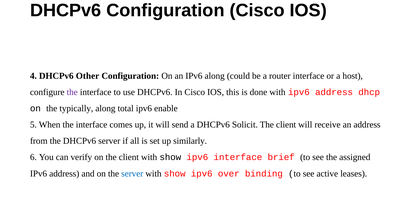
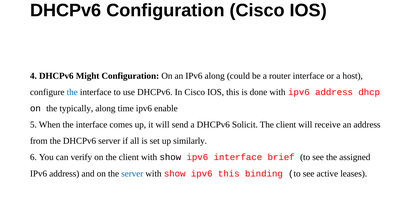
Other: Other -> Might (88, 76)
the colour: purple -> blue (72, 92)
total: total -> time (126, 108)
ipv6 over: over -> this (229, 173)
